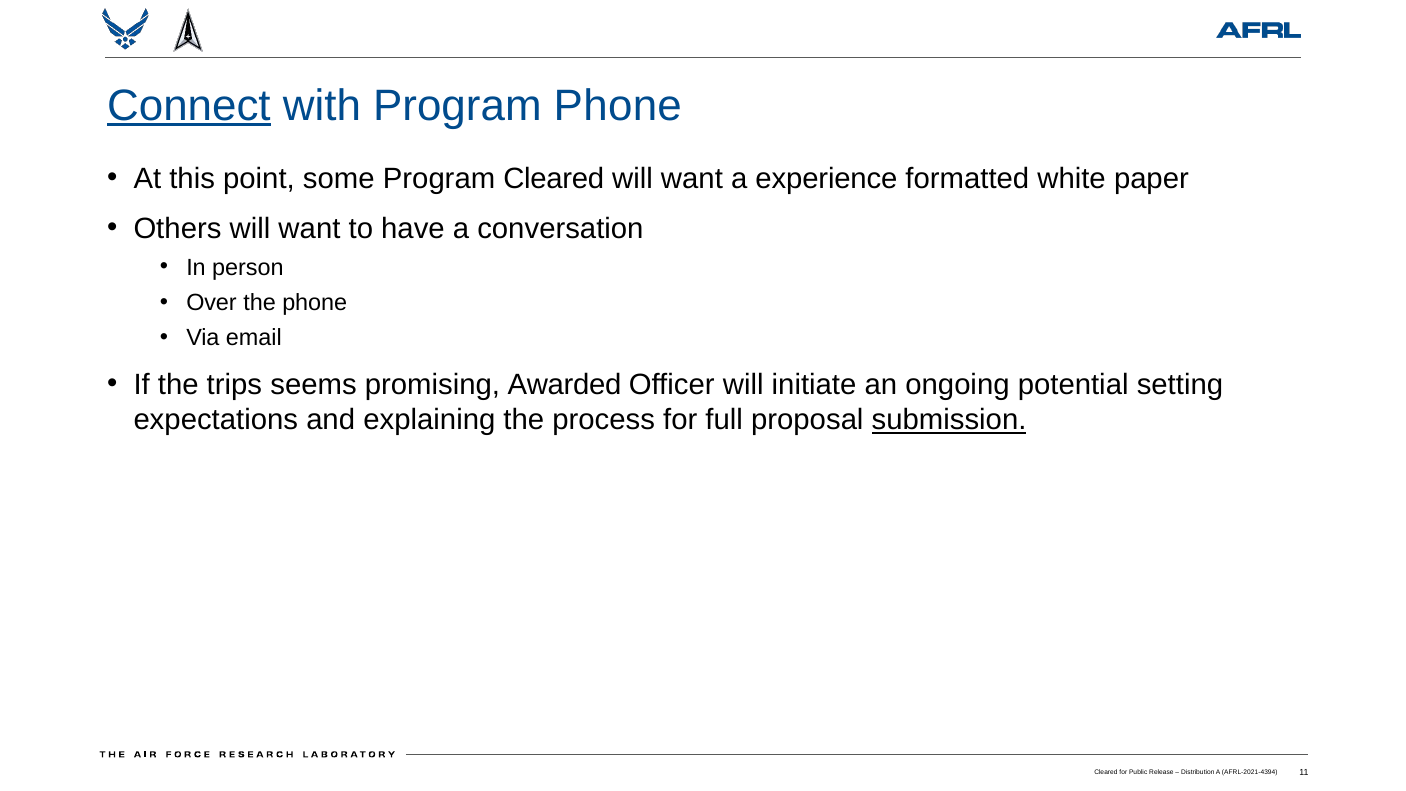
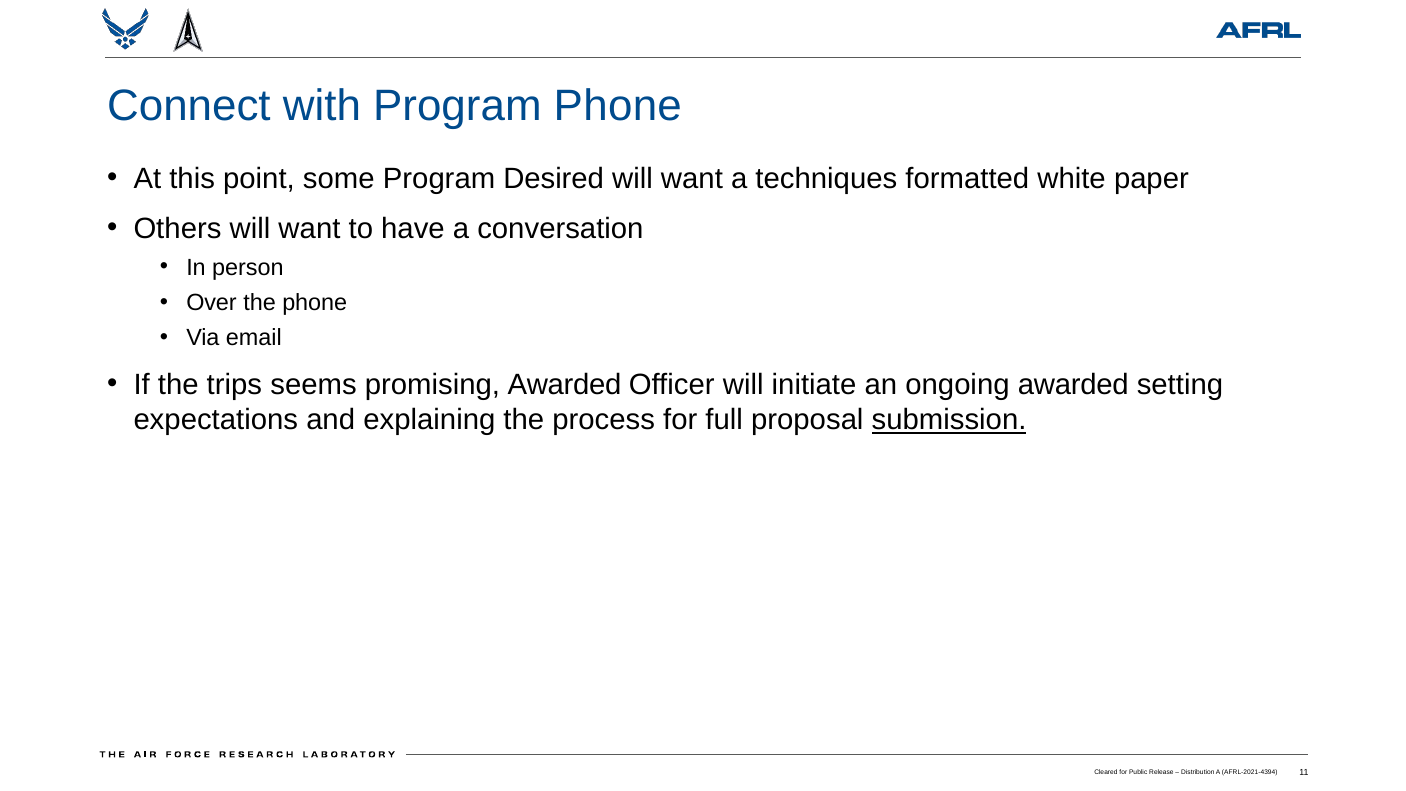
Connect underline: present -> none (189, 106)
Program Cleared: Cleared -> Desired (554, 179)
experience: experience -> techniques (826, 179)
ongoing potential: potential -> awarded (1073, 385)
